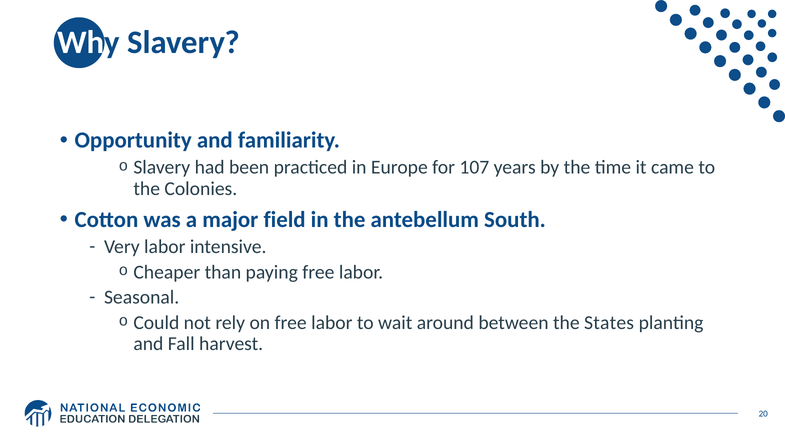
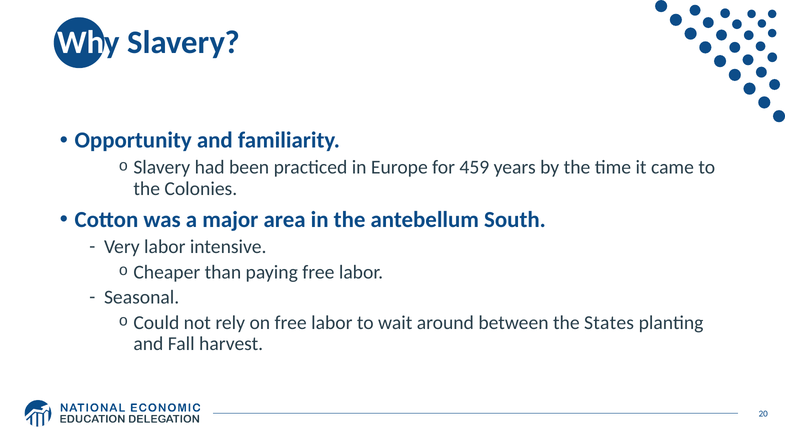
107: 107 -> 459 (474, 167)
field: field -> area (285, 220)
